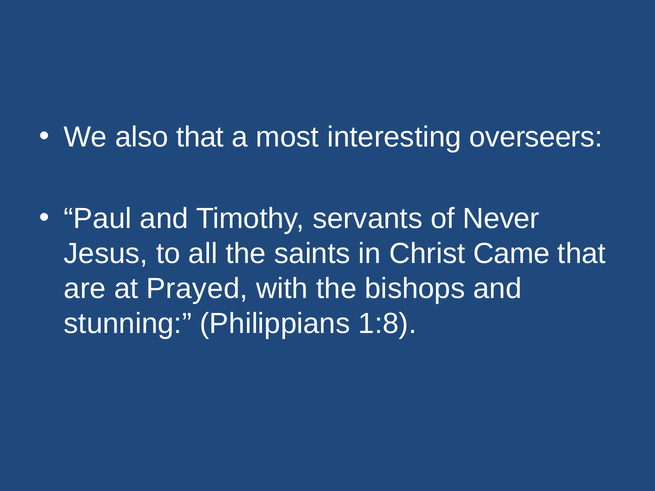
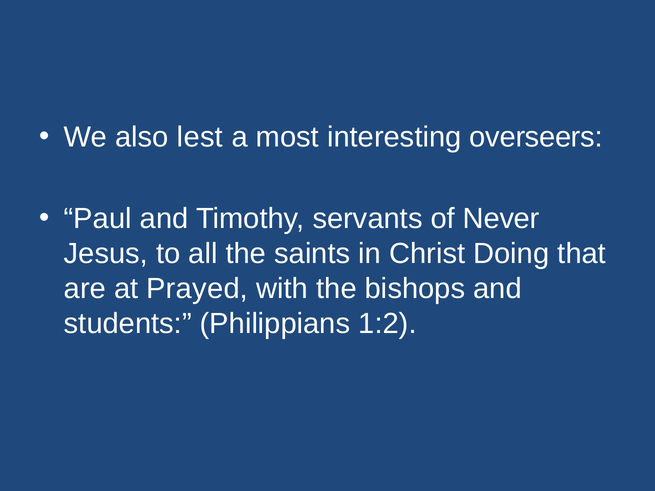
also that: that -> lest (200, 137)
Came: Came -> Doing (511, 254)
stunning: stunning -> students (128, 324)
1:8: 1:8 -> 1:2 (388, 324)
